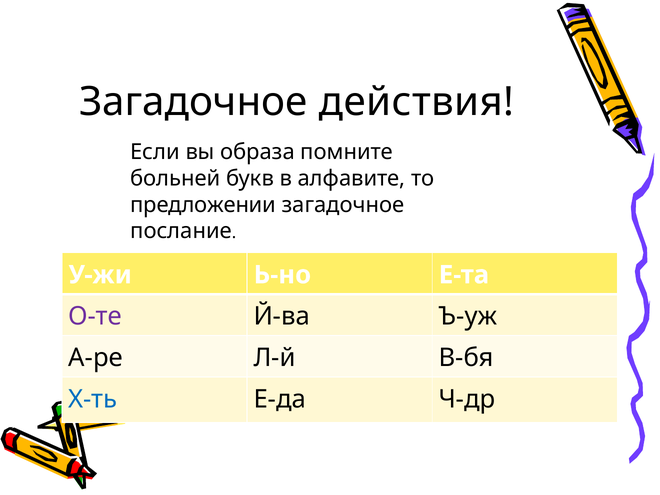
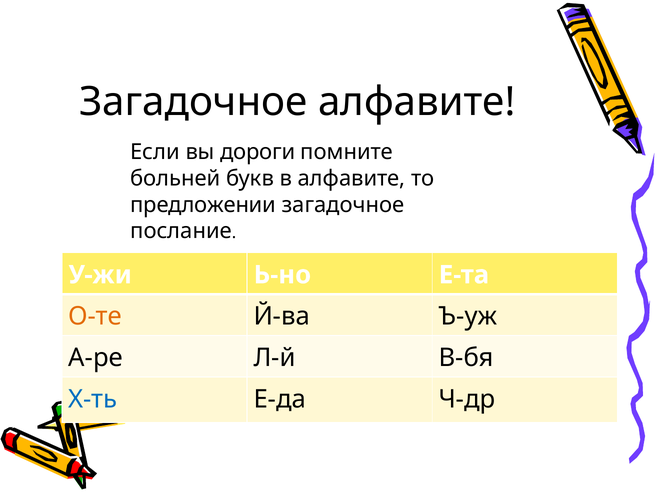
Загадочное действия: действия -> алфавите (417, 102)
образа: образа -> дороги (258, 152)
О-те colour: purple -> orange (95, 316)
